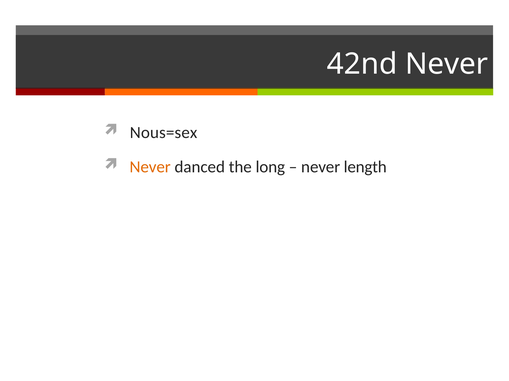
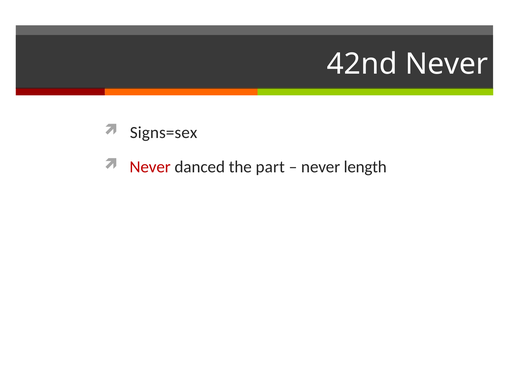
Nous=sex: Nous=sex -> Signs=sex (164, 133)
Never colour: orange -> red (150, 167)
long: long -> part (270, 167)
